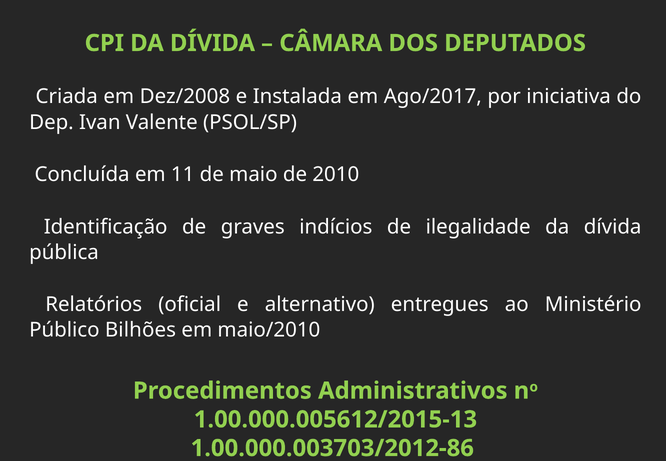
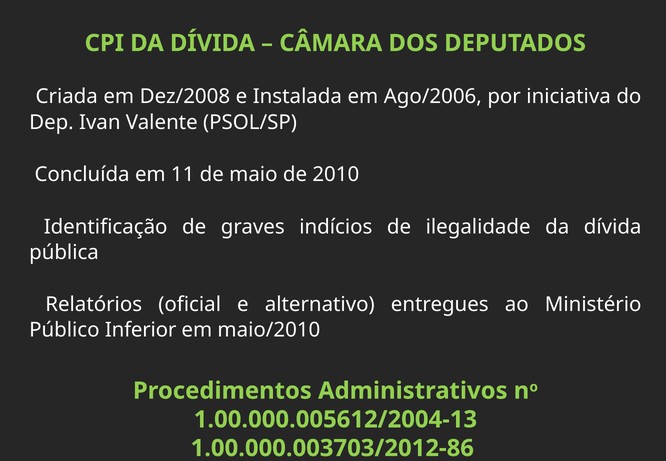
Ago/2017: Ago/2017 -> Ago/2006 (433, 96)
Bilhões: Bilhões -> Inferior (141, 330)
1.00.000.005612/2015-13: 1.00.000.005612/2015-13 -> 1.00.000.005612/2004-13 (335, 420)
